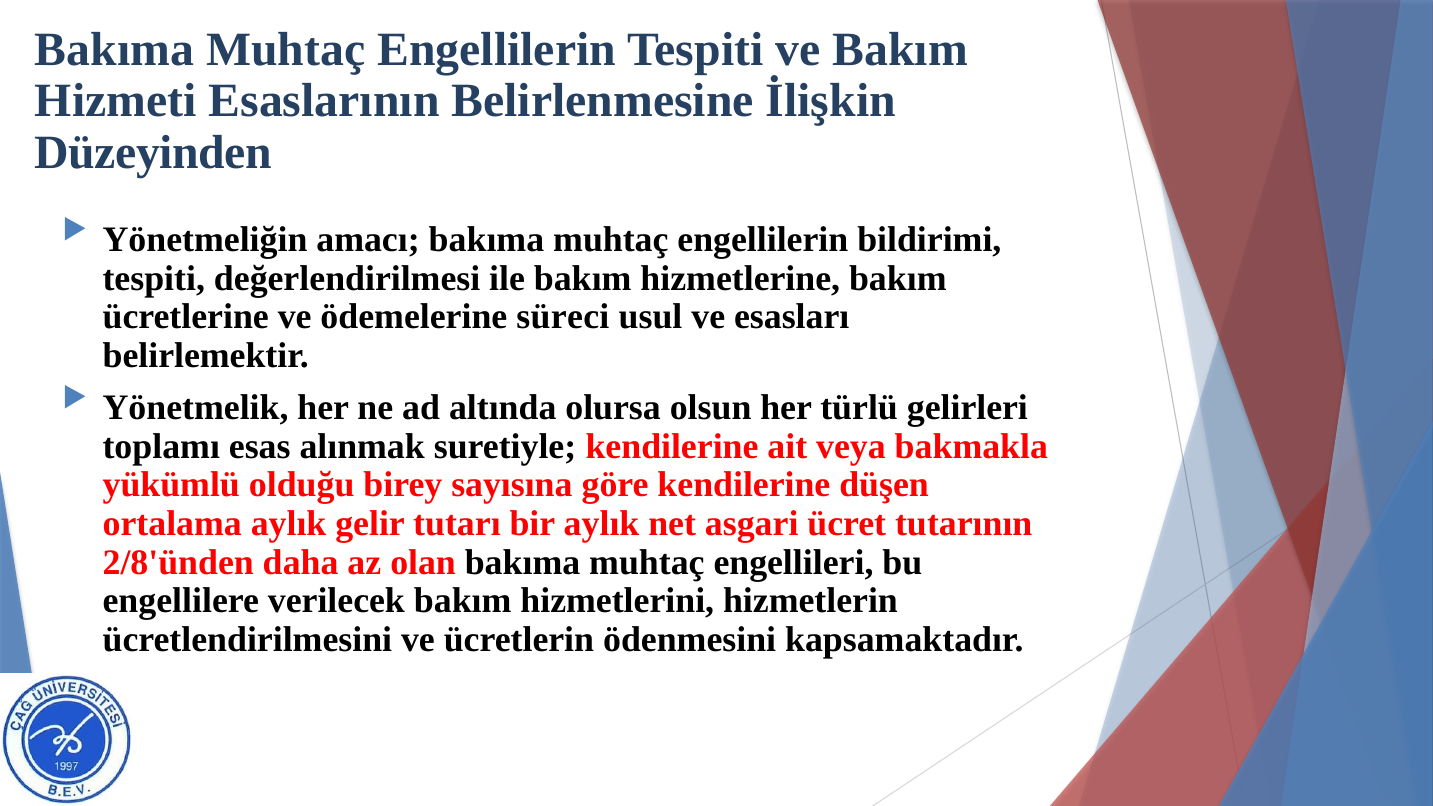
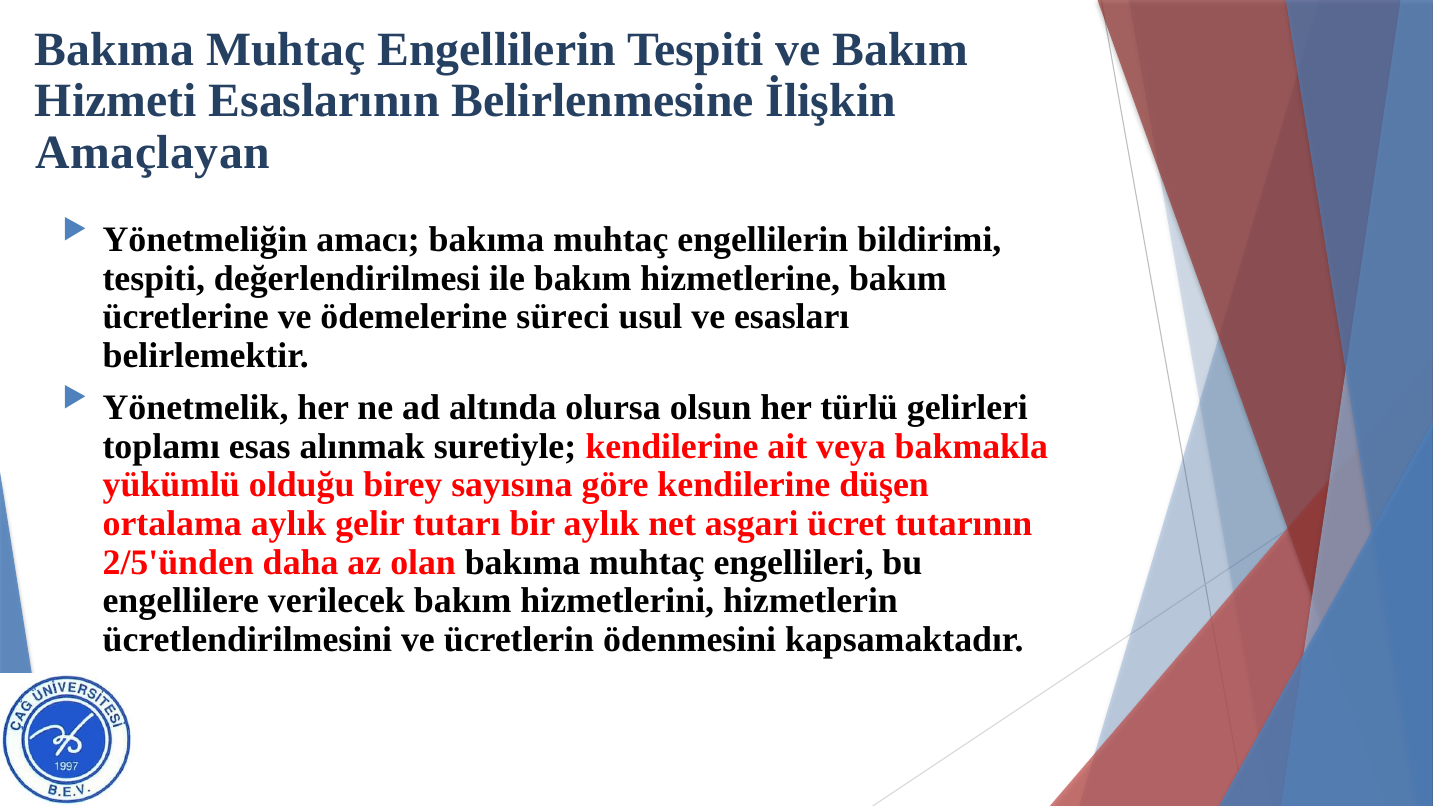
Düzeyinden: Düzeyinden -> Amaçlayan (153, 153)
2/8'ünden: 2/8'ünden -> 2/5'ünden (178, 562)
